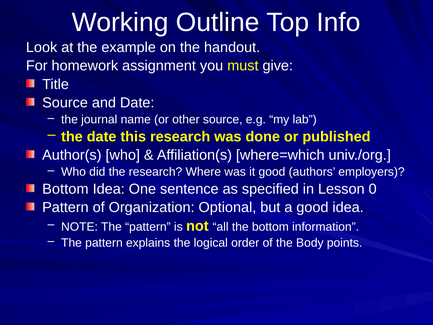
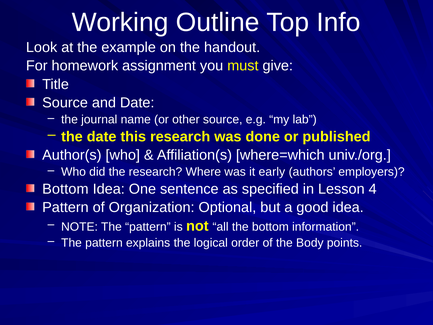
it good: good -> early (272, 172)
0: 0 -> 4 (373, 189)
